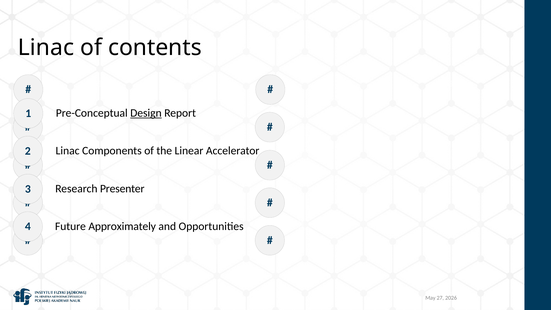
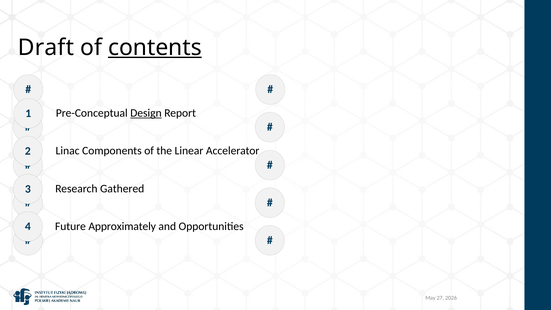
Linac: Linac -> Draft (46, 48)
contents underline: none -> present (155, 48)
Presenter: Presenter -> Gathered (122, 189)
